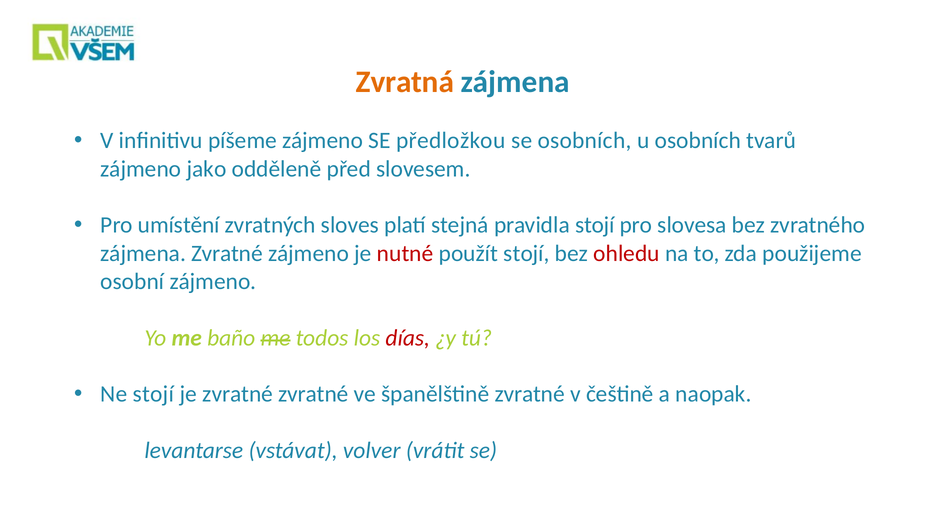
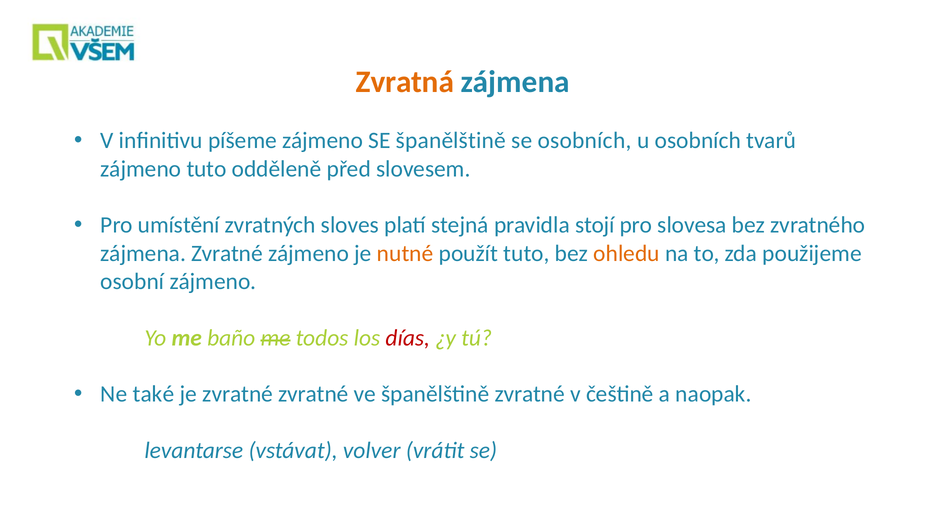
SE předložkou: předložkou -> španělštině (451, 141)
zájmeno jako: jako -> tuto (207, 169)
nutné colour: red -> orange (405, 253)
použít stojí: stojí -> tuto (527, 253)
ohledu colour: red -> orange (627, 253)
Ne stojí: stojí -> také (153, 394)
